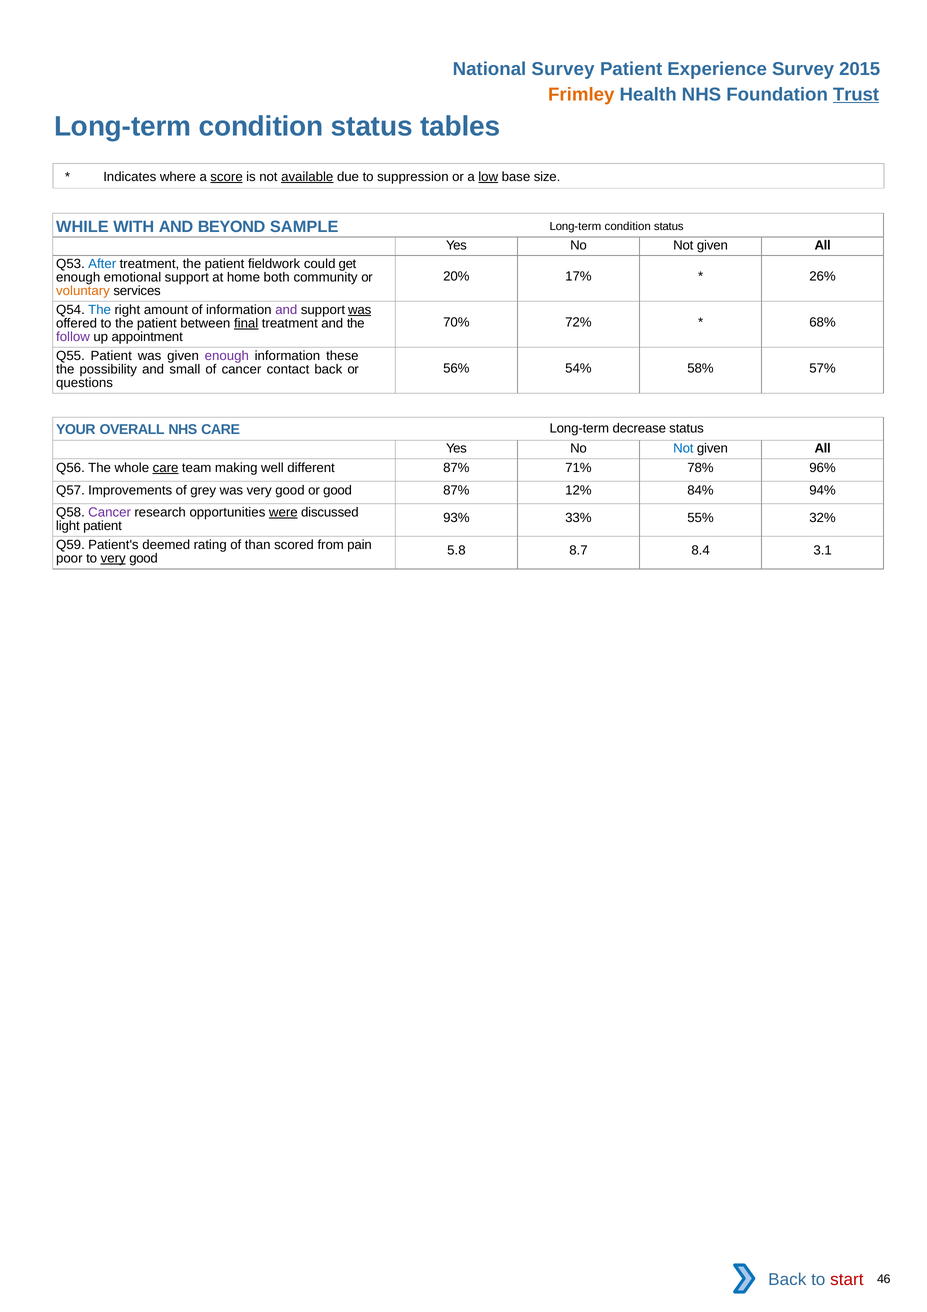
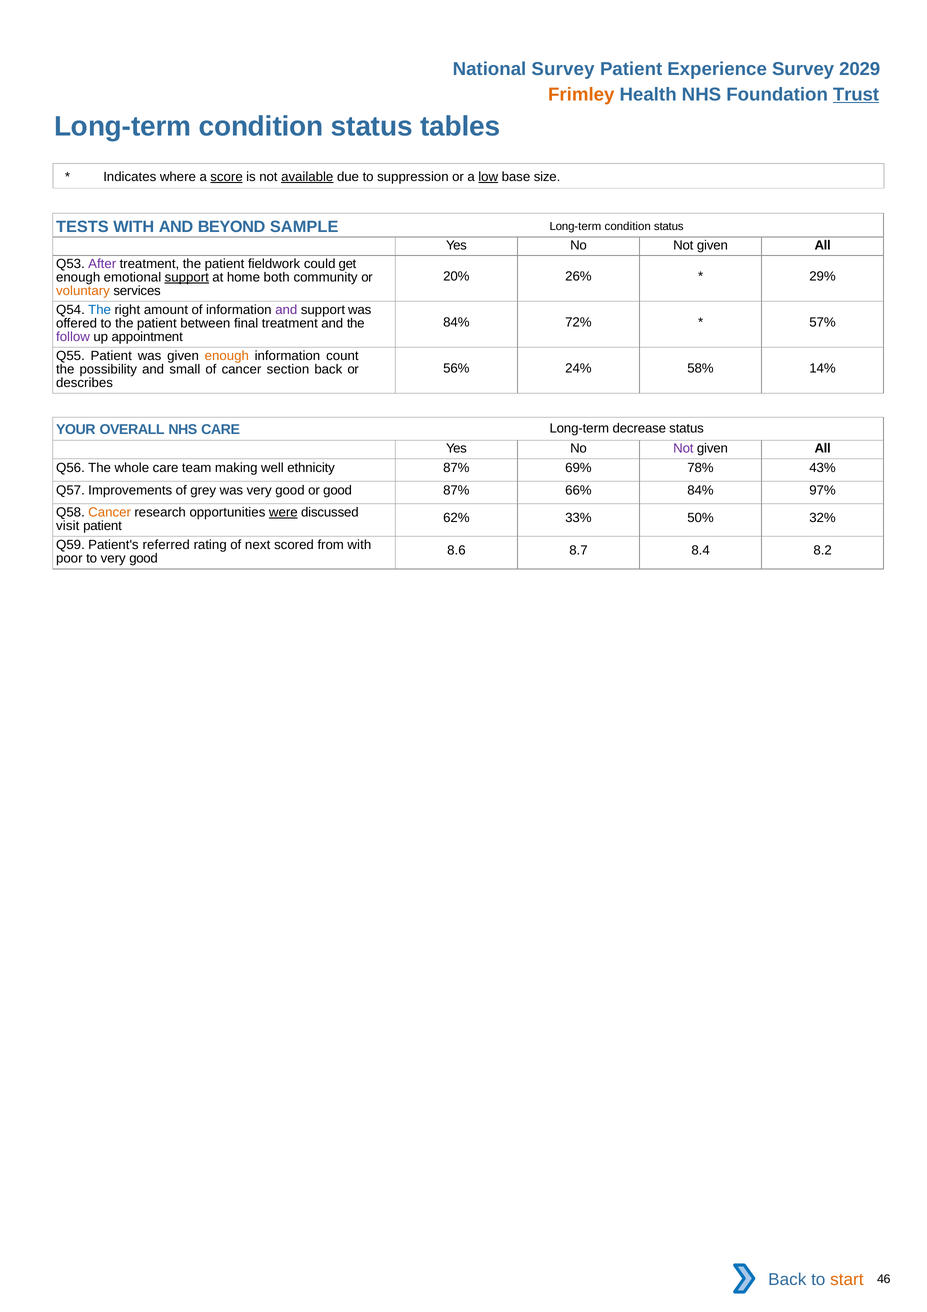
2015: 2015 -> 2029 (860, 69)
WHILE: WHILE -> TESTS (82, 227)
After colour: blue -> purple (102, 264)
17%: 17% -> 26% (578, 276)
26%: 26% -> 29% (823, 276)
support underline: none -> present (187, 277)
was underline: present -> none (360, 310)
70%: 70% -> 84% (456, 322)
68%: 68% -> 57% (823, 322)
final underline: present -> none (246, 323)
enough colour: purple -> orange (227, 356)
these: these -> count (342, 356)
54%: 54% -> 24% (578, 368)
57%: 57% -> 14% (823, 368)
contact: contact -> section (288, 369)
questions: questions -> describes (84, 383)
Not colour: blue -> purple (683, 448)
care underline: present -> none (166, 468)
different: different -> ethnicity (311, 468)
71%: 71% -> 69% (578, 468)
96%: 96% -> 43% (823, 468)
12%: 12% -> 66% (578, 490)
94%: 94% -> 97% (823, 490)
Cancer colour: purple -> orange (110, 512)
93%: 93% -> 62% (456, 518)
55%: 55% -> 50% (700, 518)
light: light -> visit (68, 526)
deemed: deemed -> referred (166, 545)
than: than -> next (258, 545)
from pain: pain -> with (359, 545)
5.8: 5.8 -> 8.6 (456, 551)
3.1: 3.1 -> 8.2 (823, 551)
very underline: present -> none (113, 558)
start colour: red -> orange (847, 1279)
